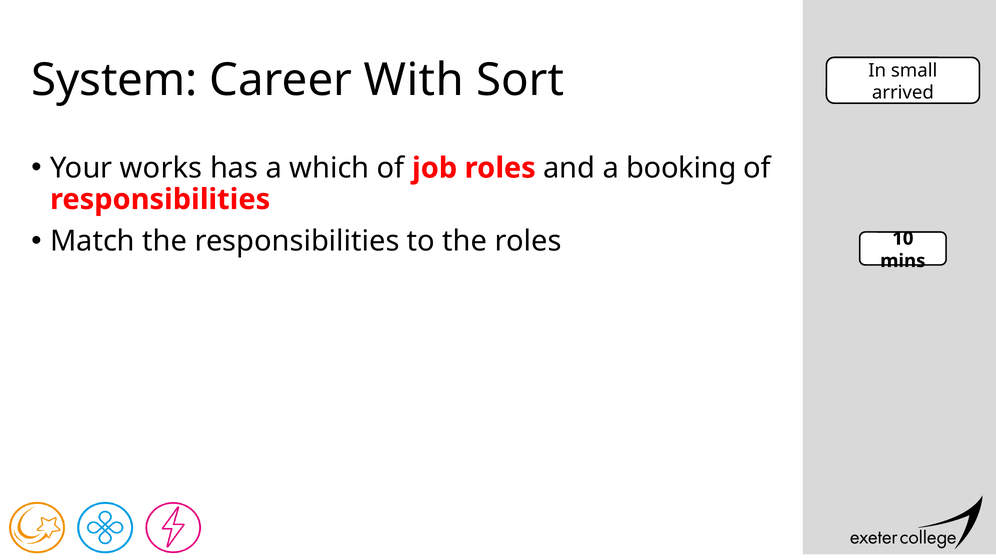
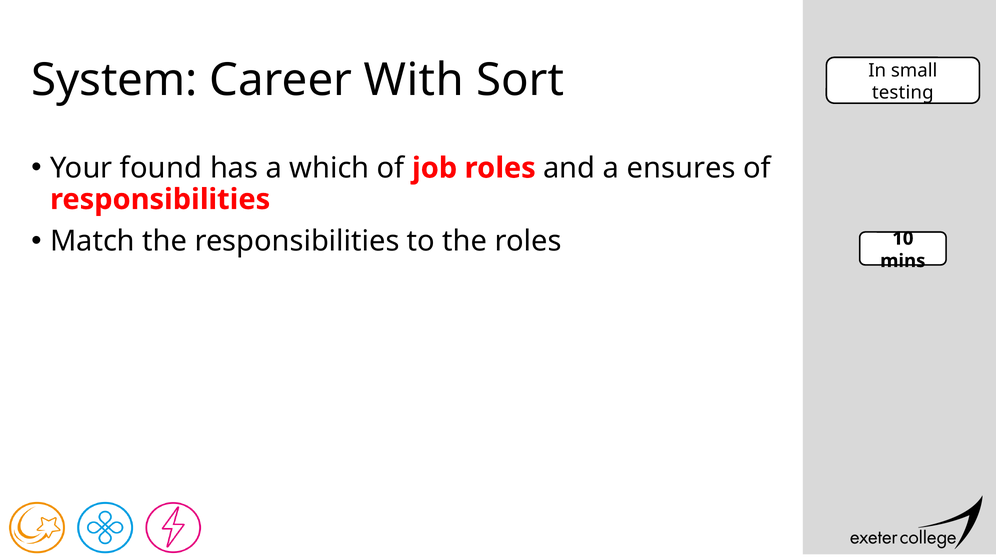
arrived: arrived -> testing (903, 93)
works: works -> found (161, 168)
booking: booking -> ensures (681, 168)
